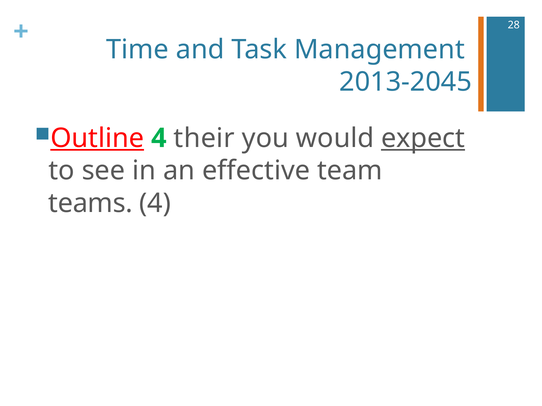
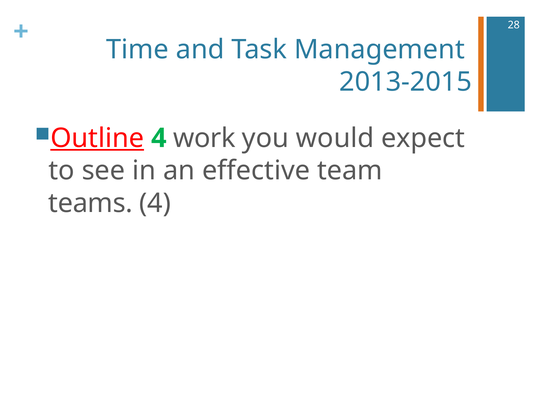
2013-2045: 2013-2045 -> 2013-2015 (406, 82)
their: their -> work (204, 138)
expect underline: present -> none (423, 138)
